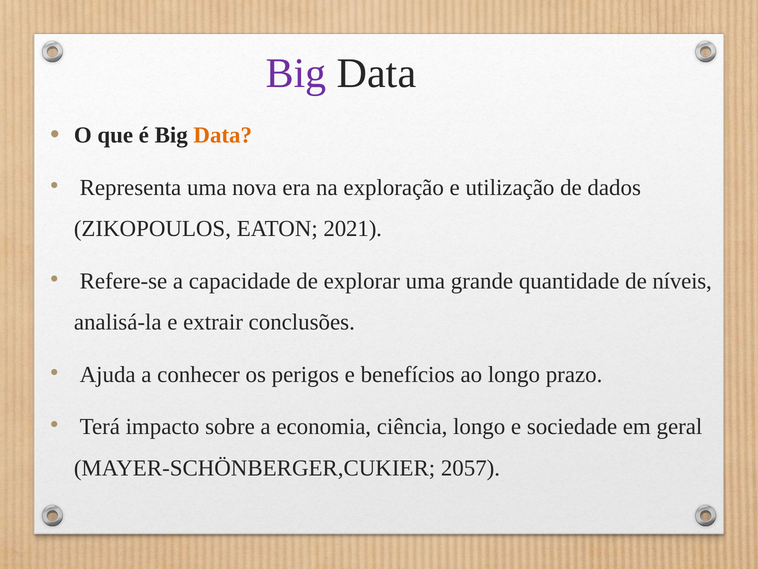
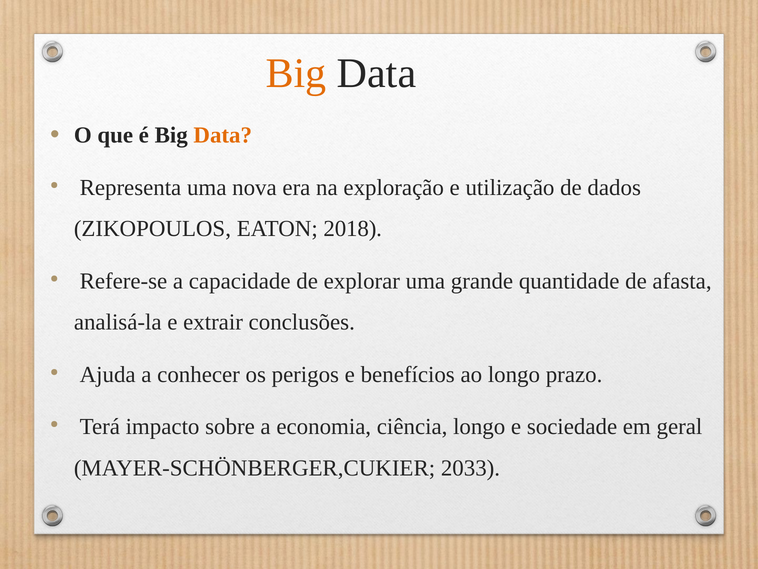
Big colour: purple -> orange (296, 73)
2021: 2021 -> 2018 (353, 229)
níveis: níveis -> afasta (682, 281)
2057: 2057 -> 2033 (471, 467)
